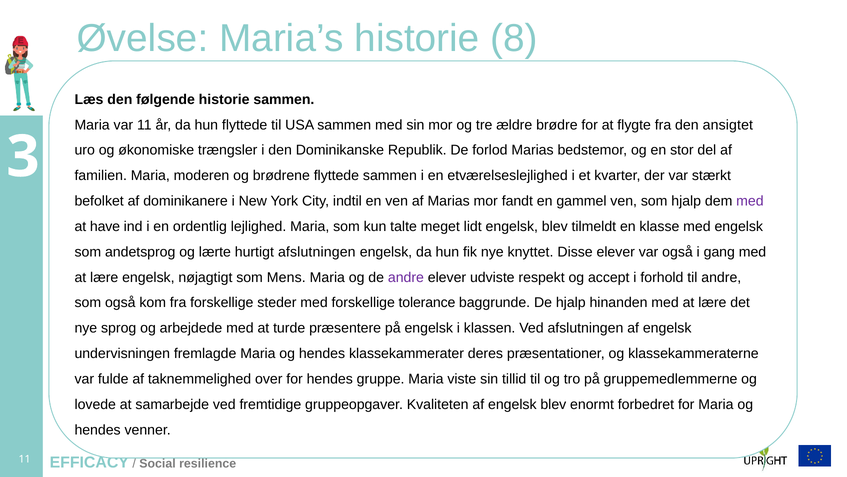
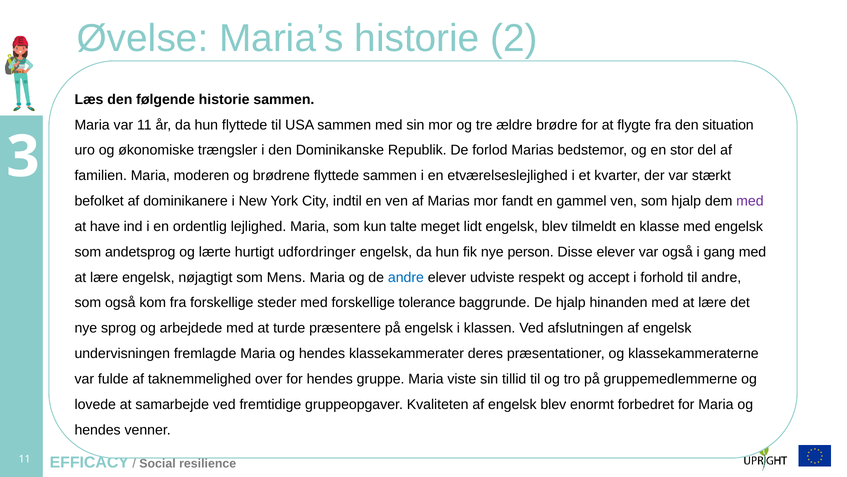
8: 8 -> 2 (514, 38)
ansigtet: ansigtet -> situation (728, 125)
hurtigt afslutningen: afslutningen -> udfordringer (317, 252)
knyttet: knyttet -> person (531, 252)
andre colour: purple -> blue (406, 277)
